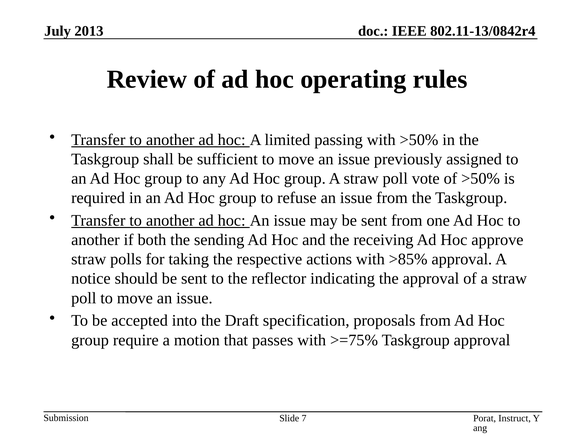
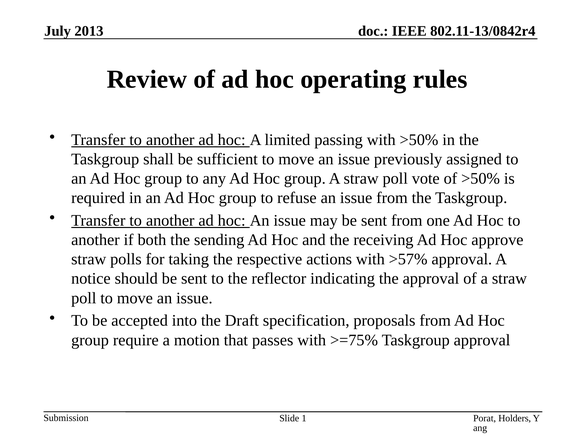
>85%: >85% -> >57% (408, 259)
Instruct: Instruct -> Holders (515, 418)
7: 7 -> 1 (304, 418)
